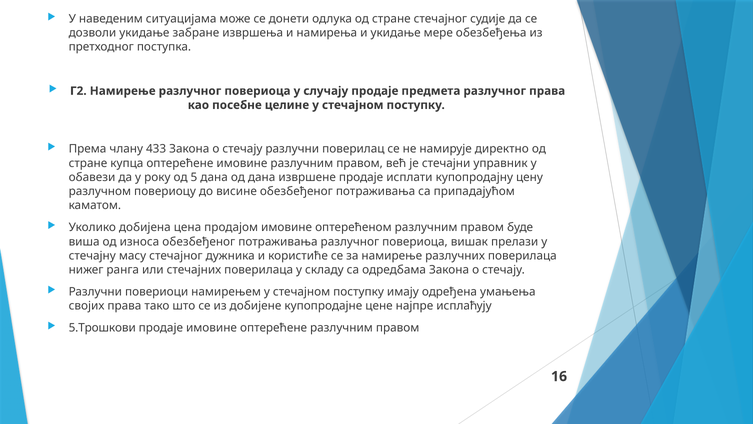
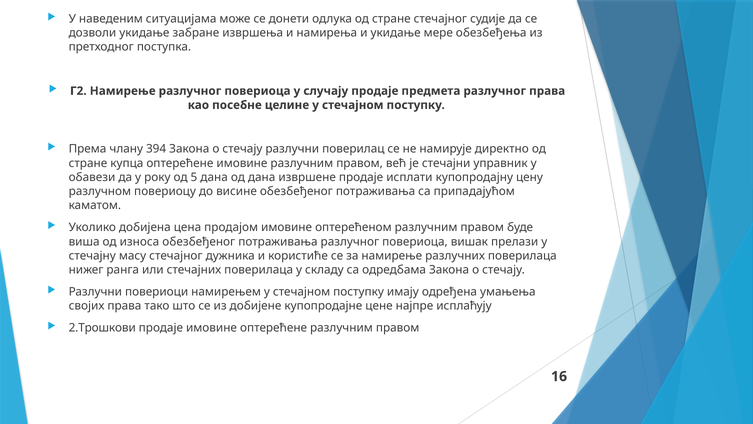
433: 433 -> 394 (156, 149)
5.Трошкови: 5.Трошкови -> 2.Трошкови (102, 328)
